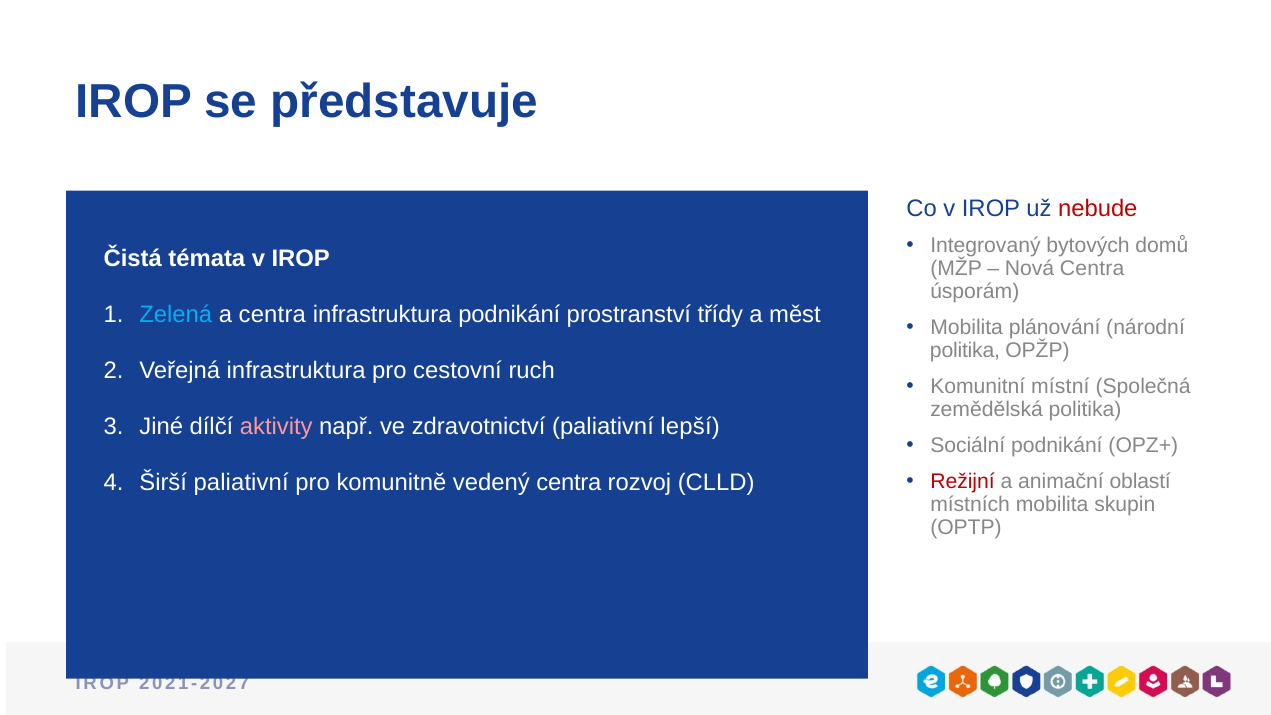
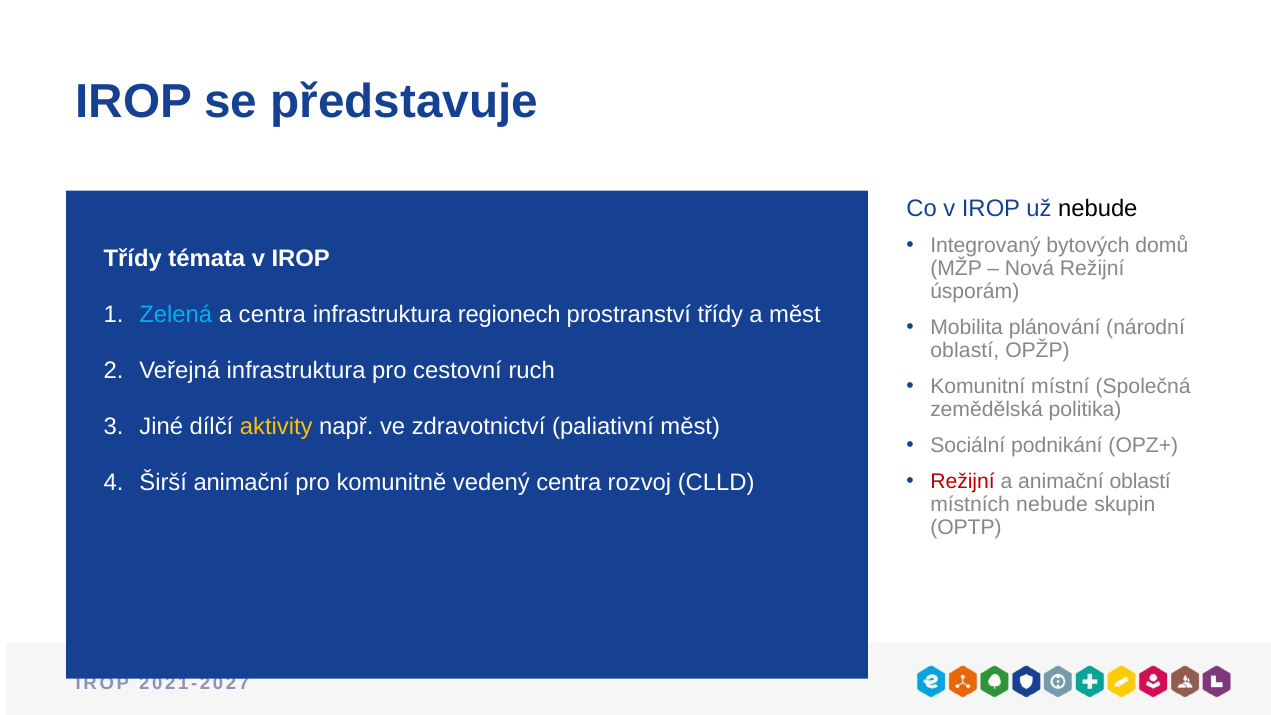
nebude colour: red -> black (1098, 208)
Čistá: Čistá -> Třídy (133, 258)
Nová Centra: Centra -> Režijní (1092, 269)
infrastruktura podnikání: podnikání -> regionech (509, 315)
politika: politika -> oblastí (965, 350)
aktivity colour: pink -> yellow (276, 427)
paliativní lepší: lepší -> měst (690, 427)
Širší paliativní: paliativní -> animační (241, 483)
místních mobilita: mobilita -> nebude (1052, 504)
